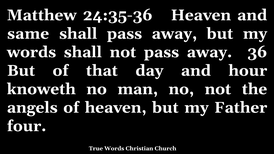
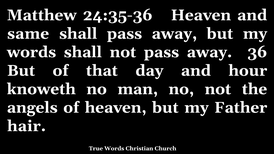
four: four -> hair (27, 126)
